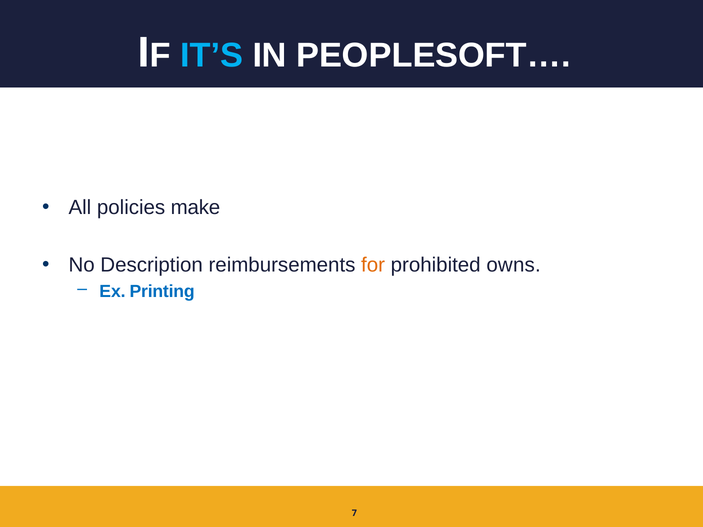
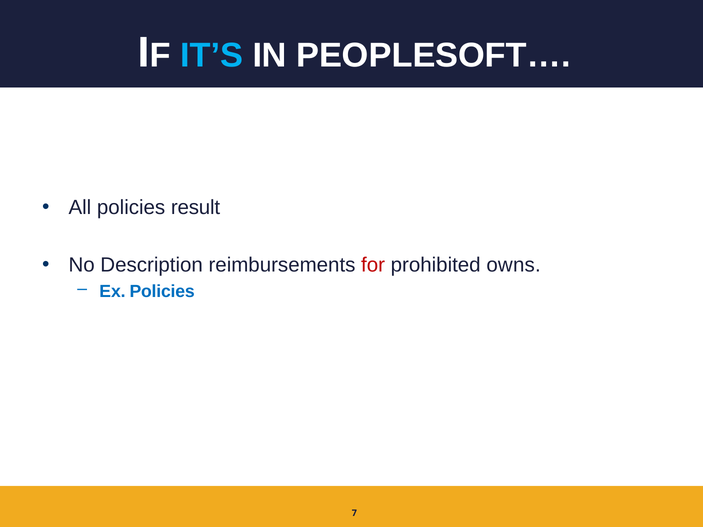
make: make -> result (196, 208)
for colour: orange -> red (373, 265)
Ex Printing: Printing -> Policies (162, 291)
